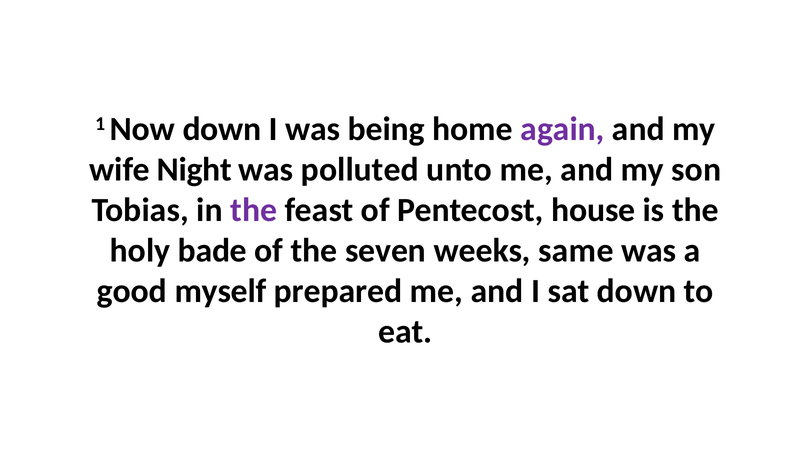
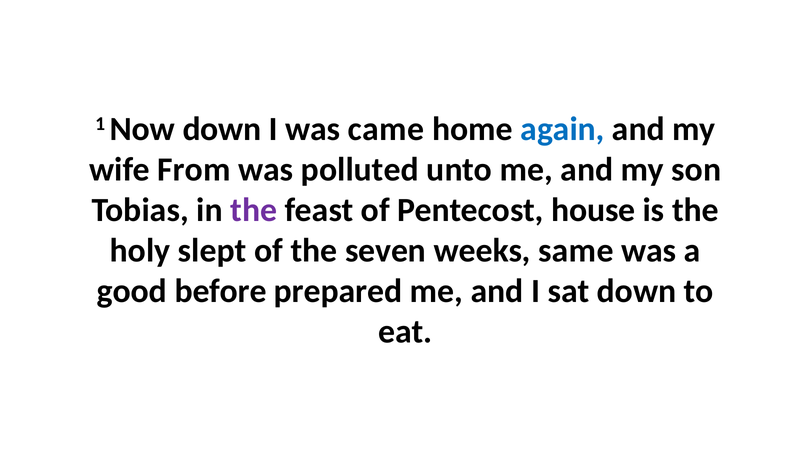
being: being -> came (386, 129)
again colour: purple -> blue (562, 129)
Night: Night -> From (194, 170)
bade: bade -> slept (212, 251)
myself: myself -> before (221, 291)
